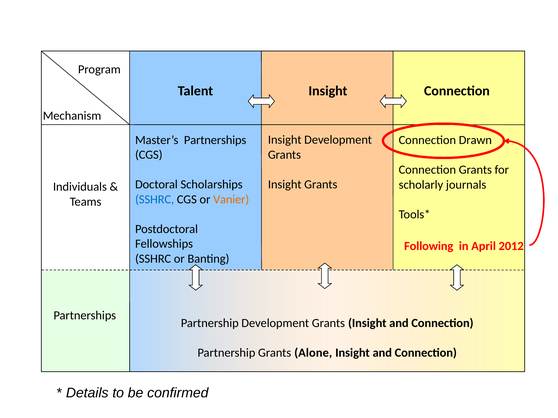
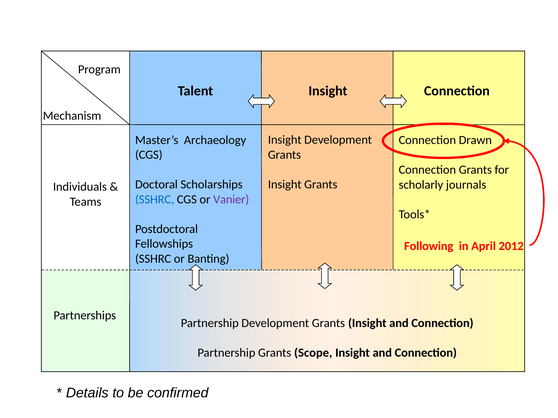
Master’s Partnerships: Partnerships -> Archaeology (215, 140)
Vanier colour: orange -> purple (231, 200)
Alone: Alone -> Scope (313, 353)
